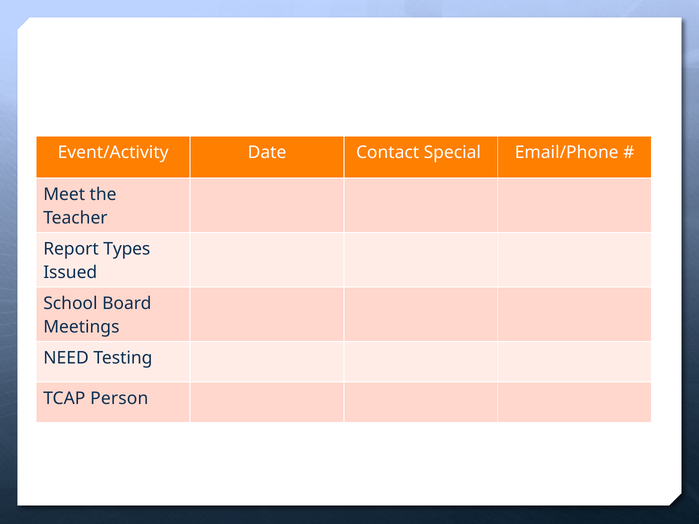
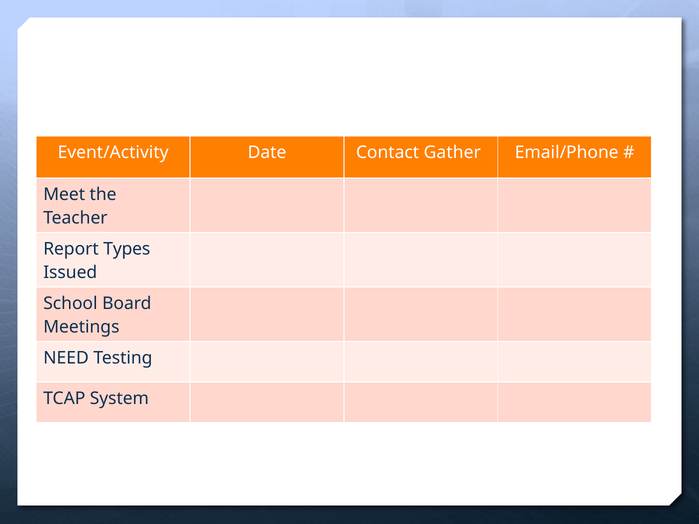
Special: Special -> Gather (452, 153)
Person: Person -> System (119, 399)
